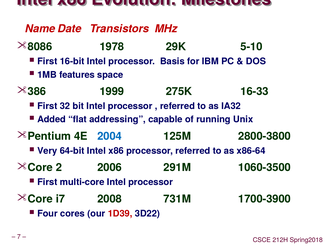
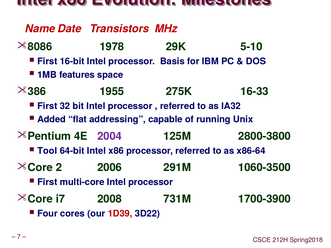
1999: 1999 -> 1955 (112, 92)
2004 colour: blue -> purple (110, 136)
Very: Very -> Tool (47, 151)
